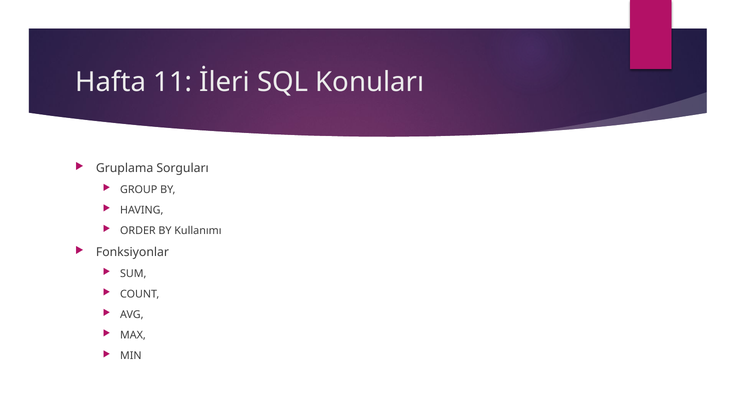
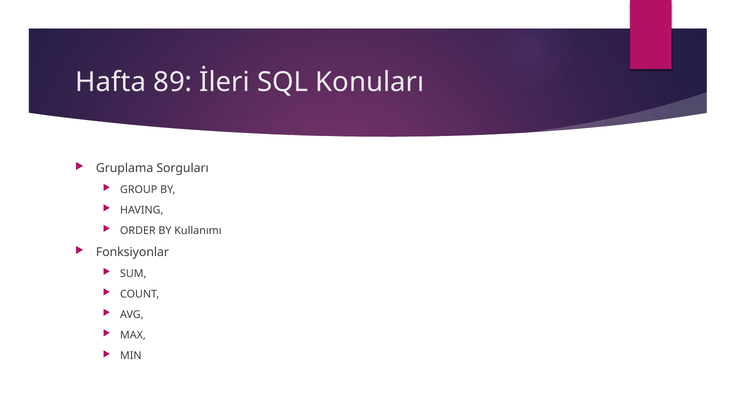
11: 11 -> 89 (173, 82)
